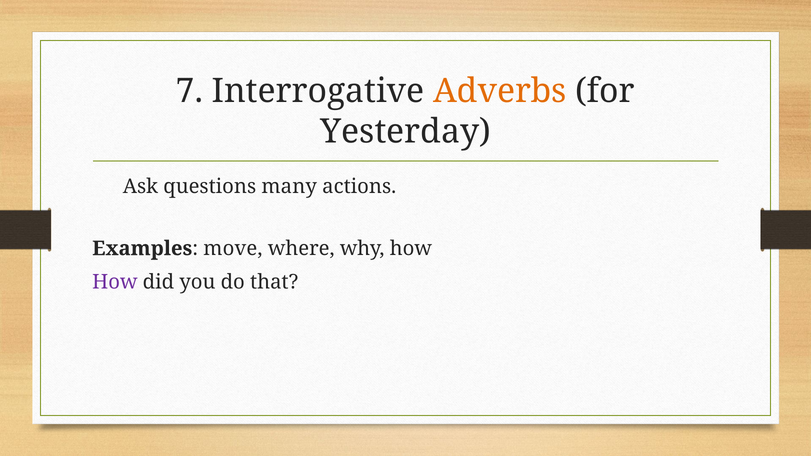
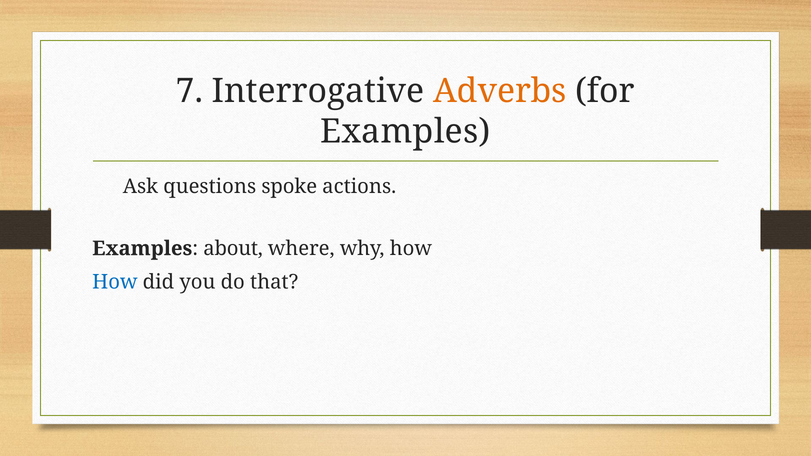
Yesterday: Yesterday -> Examples (405, 132)
many: many -> spoke (289, 187)
move: move -> about (233, 249)
How colour: purple -> blue (115, 282)
